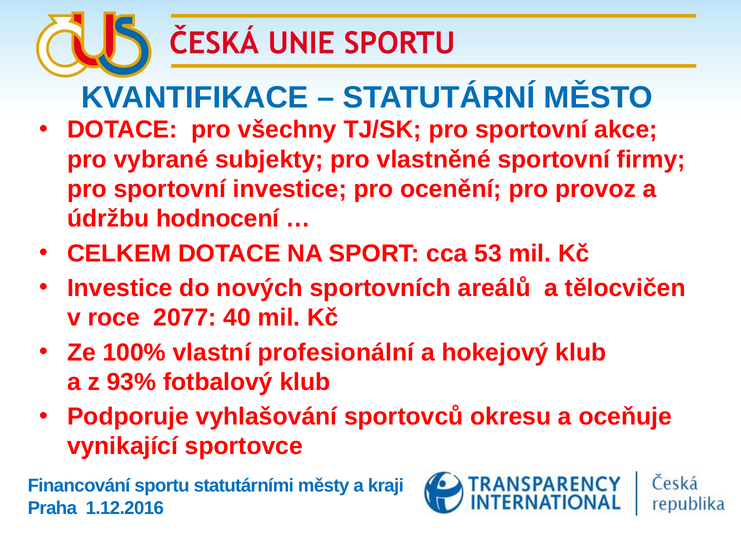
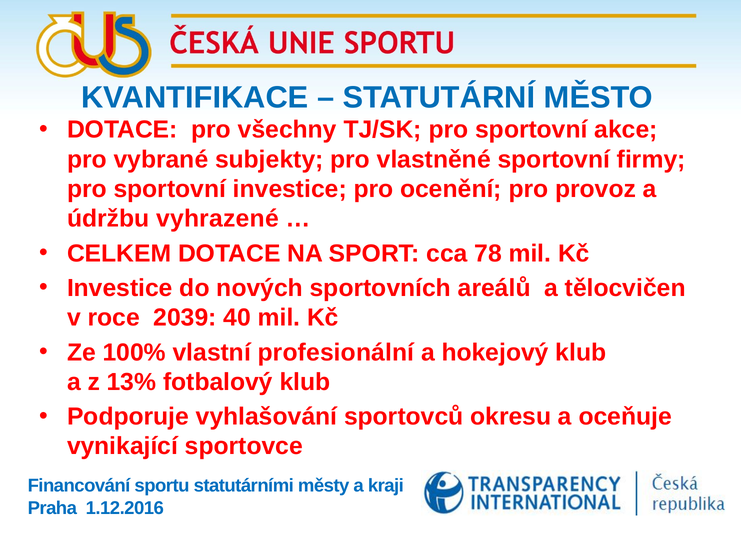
hodnocení: hodnocení -> vyhrazené (217, 219)
53: 53 -> 78 (488, 254)
2077: 2077 -> 2039 (185, 318)
93%: 93% -> 13% (131, 383)
